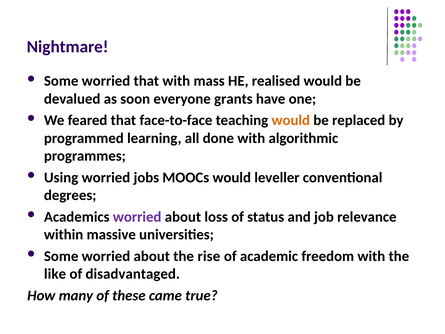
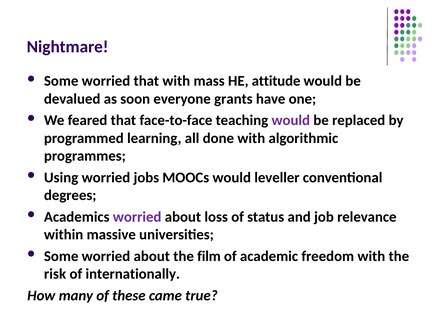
realised: realised -> attitude (276, 81)
would colour: orange -> purple (291, 120)
rise: rise -> film (209, 256)
like: like -> risk (55, 274)
disadvantaged: disadvantaged -> internationally (133, 274)
